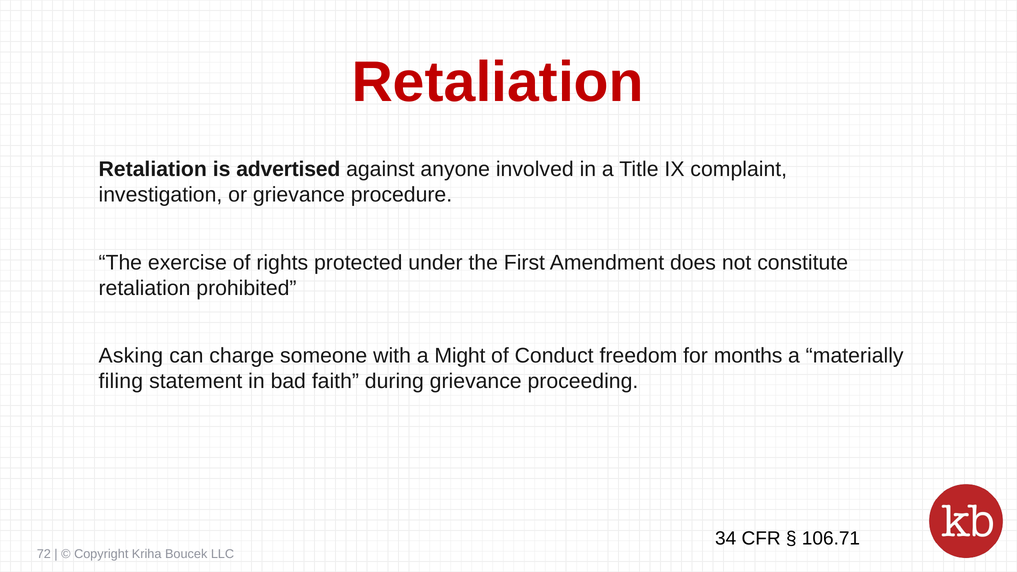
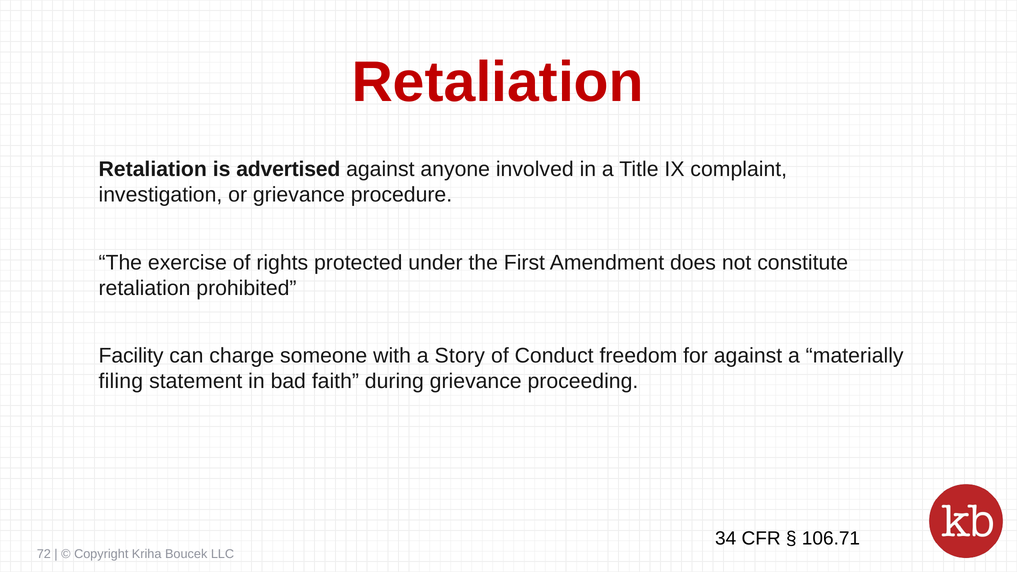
Asking: Asking -> Facility (131, 356)
Might: Might -> Story (460, 356)
for months: months -> against (748, 356)
